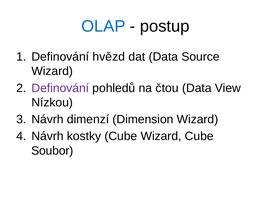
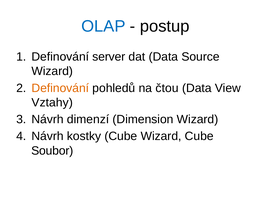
hvězd: hvězd -> server (109, 57)
Definování colour: purple -> orange (60, 88)
Nízkou: Nízkou -> Vztahy (52, 103)
